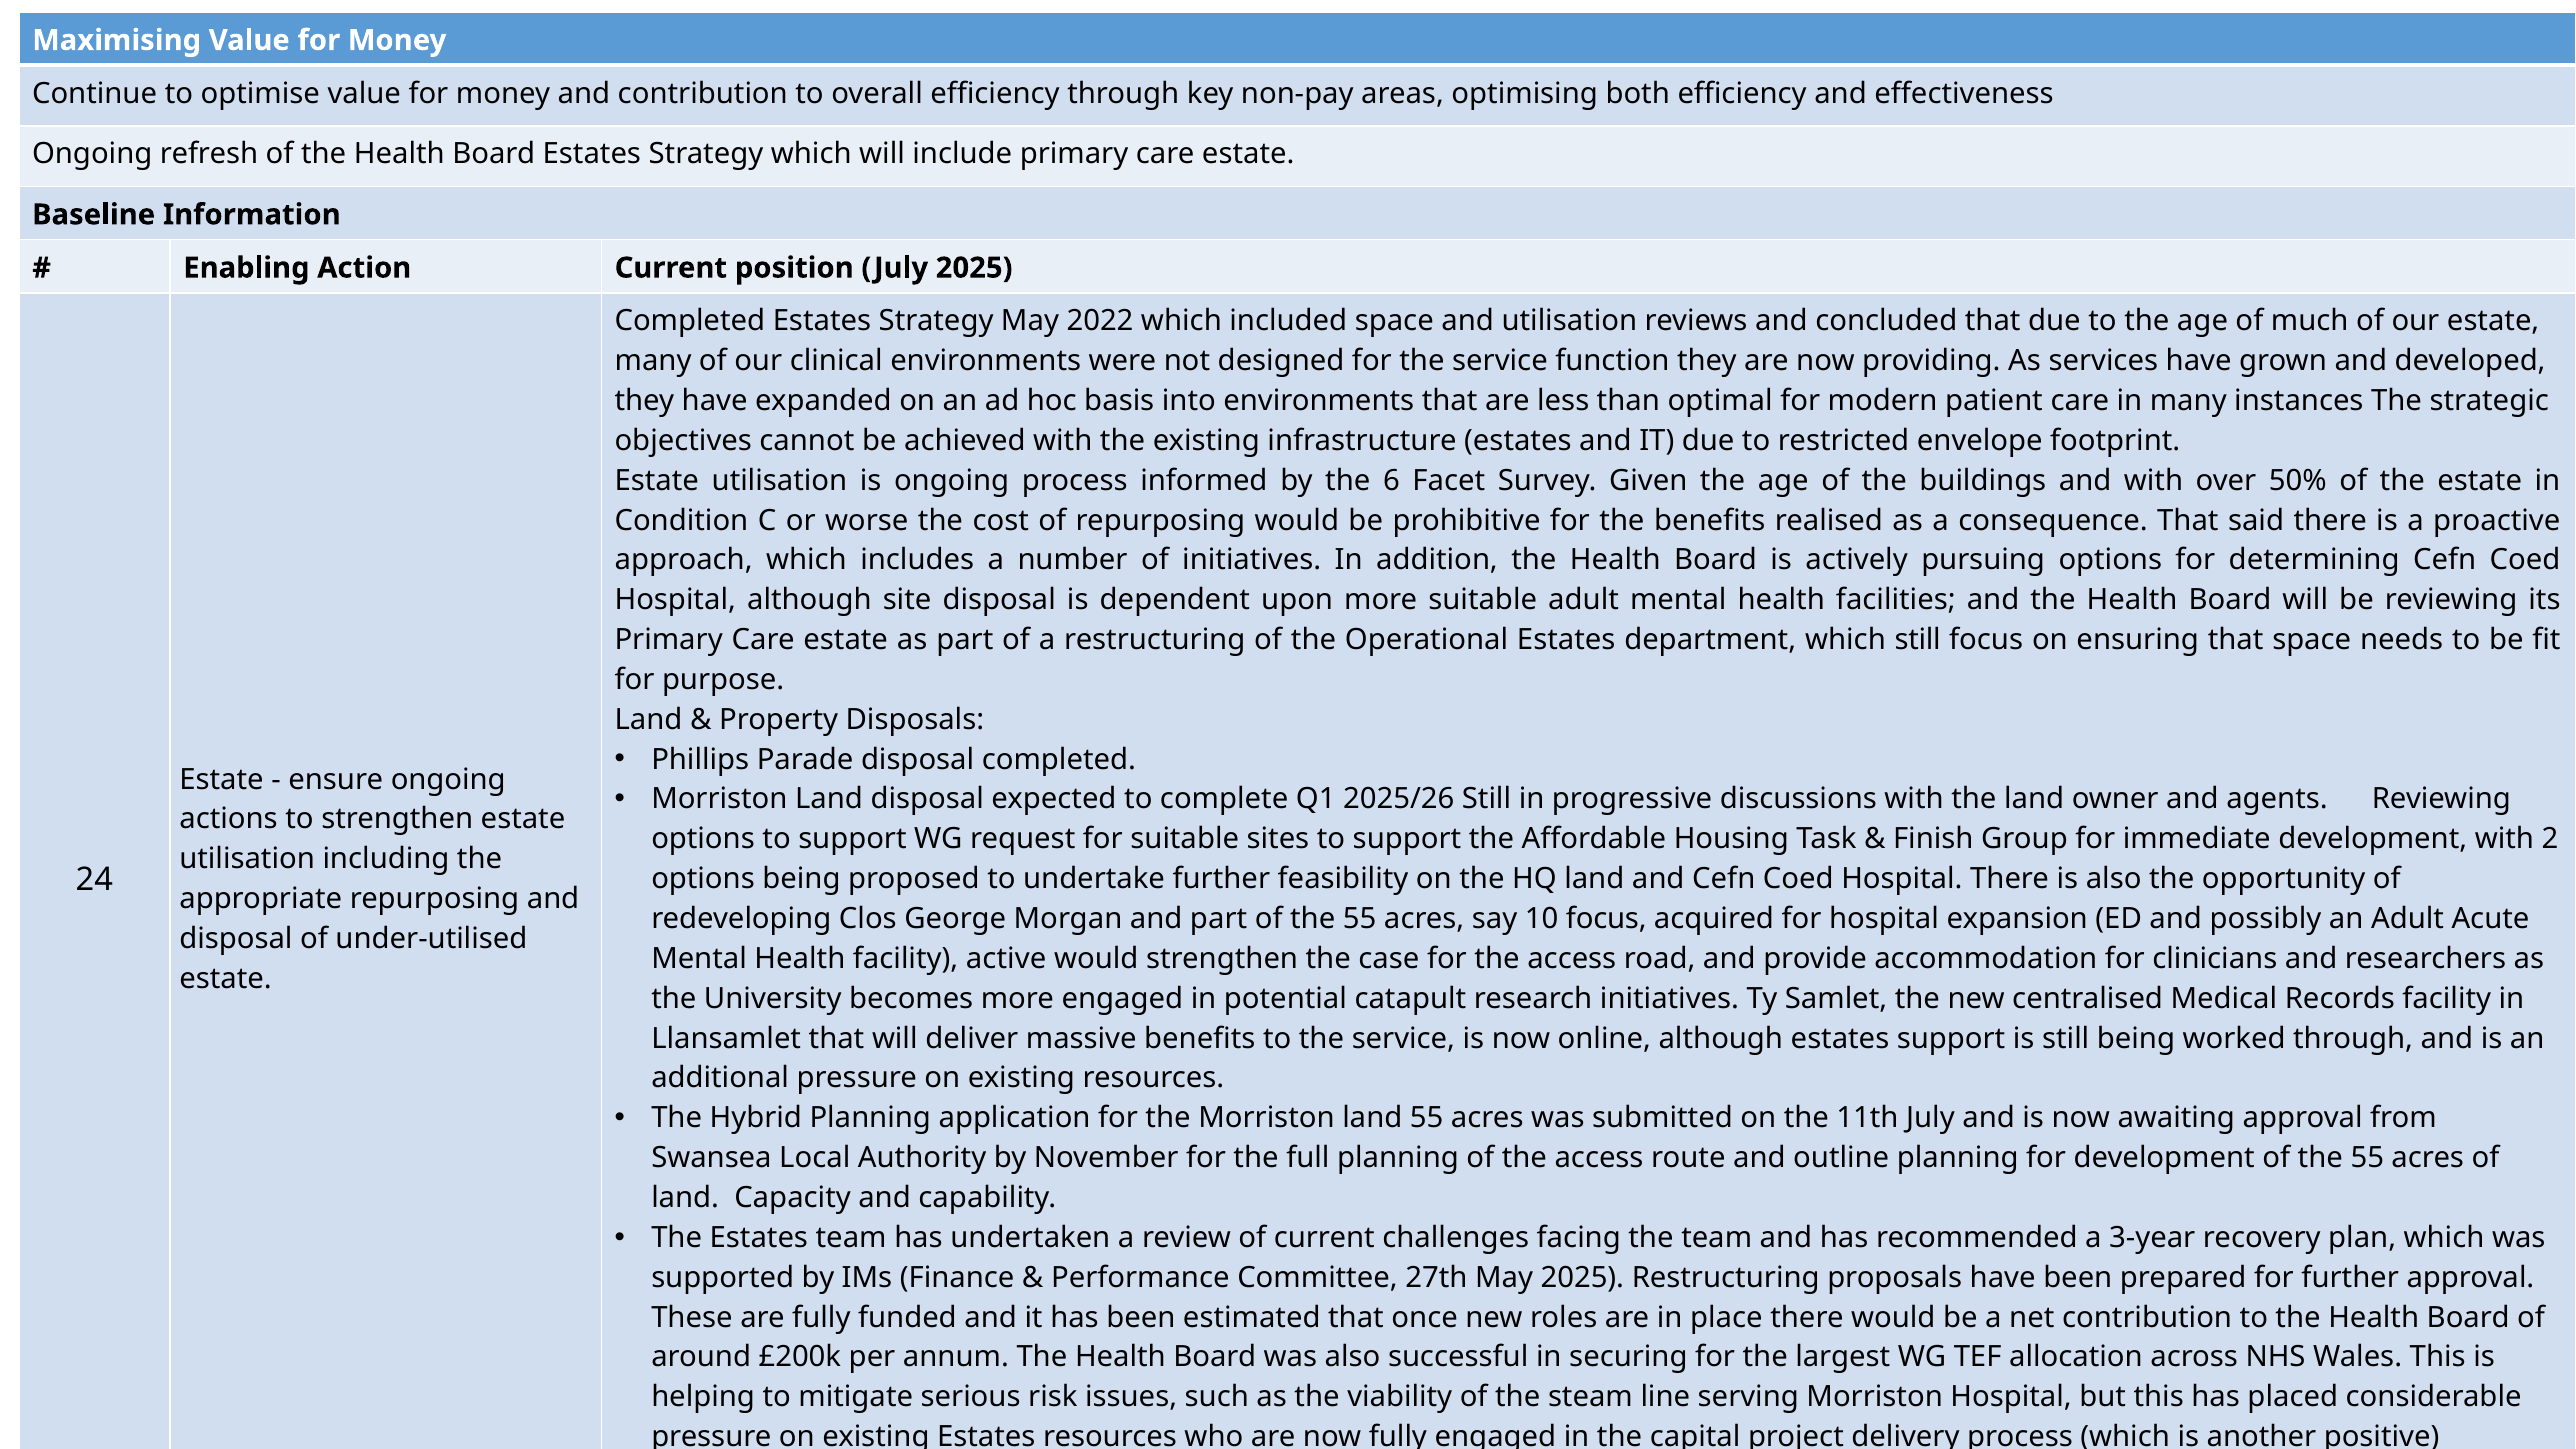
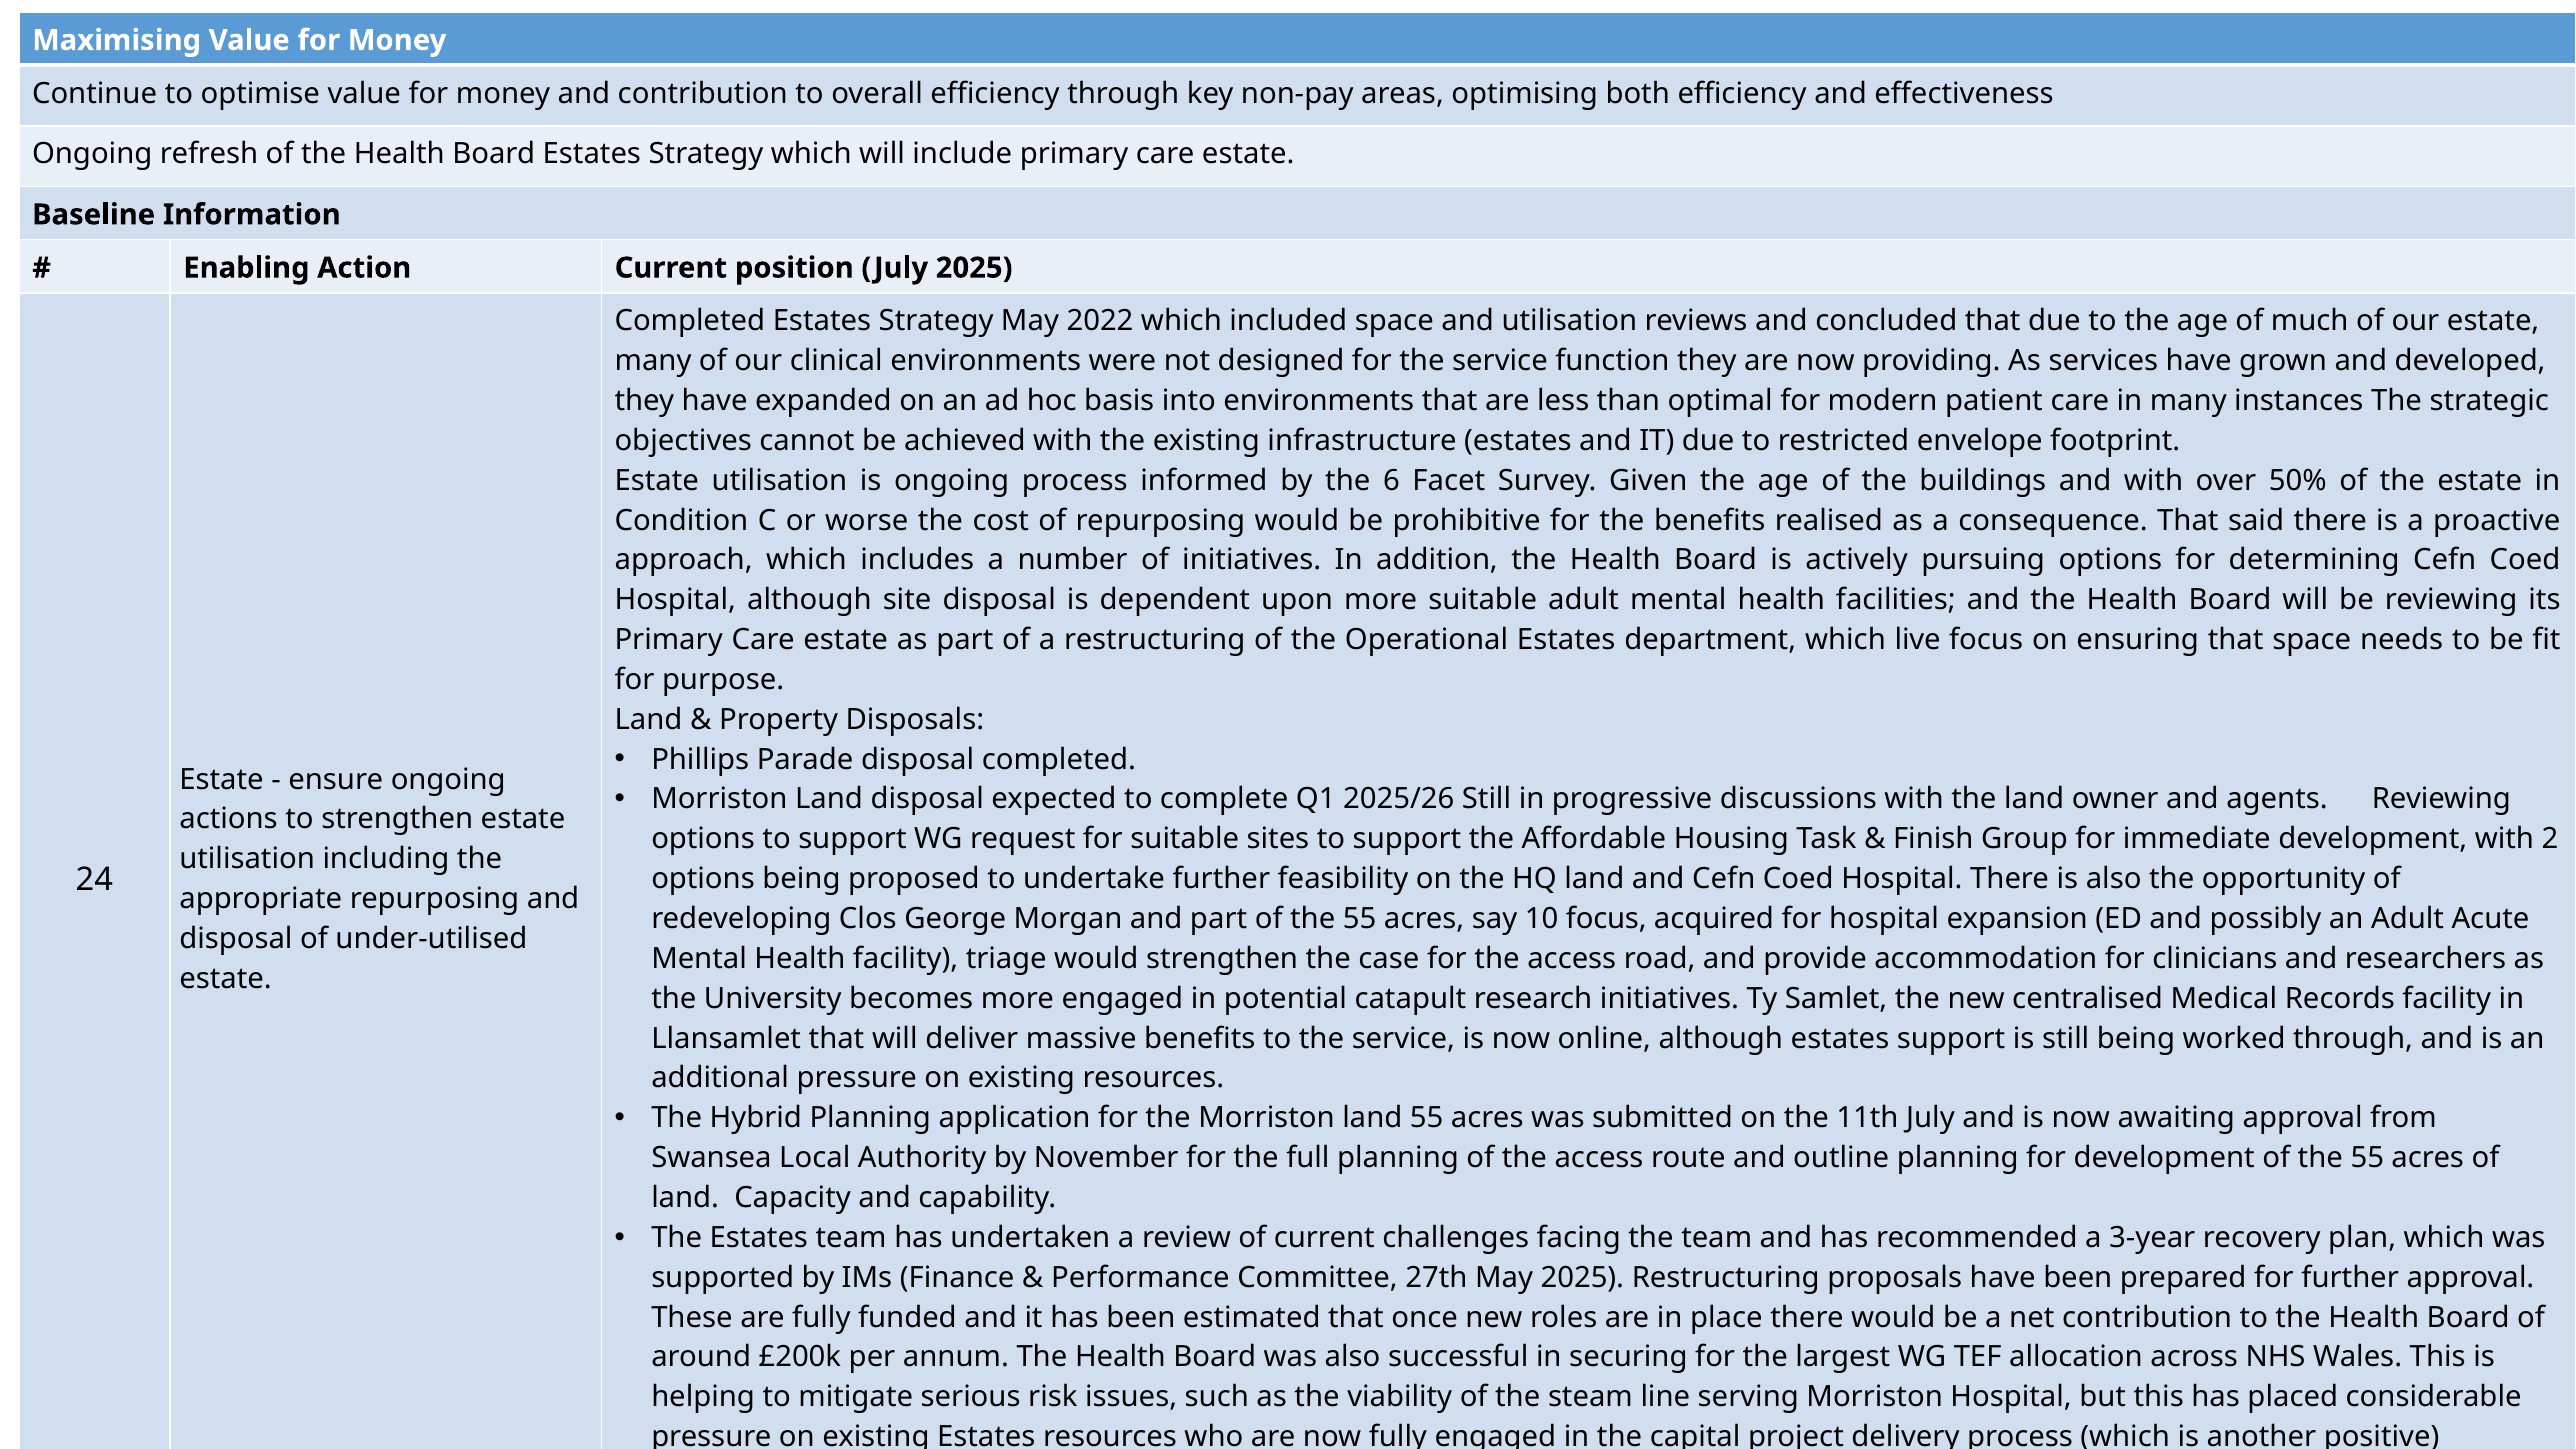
which still: still -> live (1918, 640)
active: active -> triage (1006, 959)
